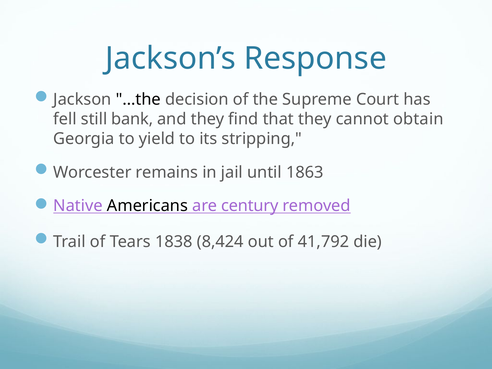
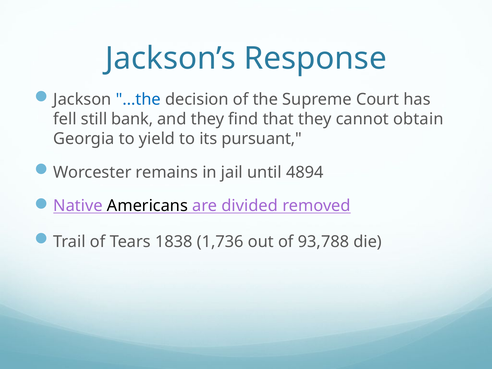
...the colour: black -> blue (138, 100)
stripping: stripping -> pursuant (262, 139)
1863: 1863 -> 4894 (305, 172)
century: century -> divided (250, 206)
8,424: 8,424 -> 1,736 (220, 242)
41,792: 41,792 -> 93,788 (324, 242)
